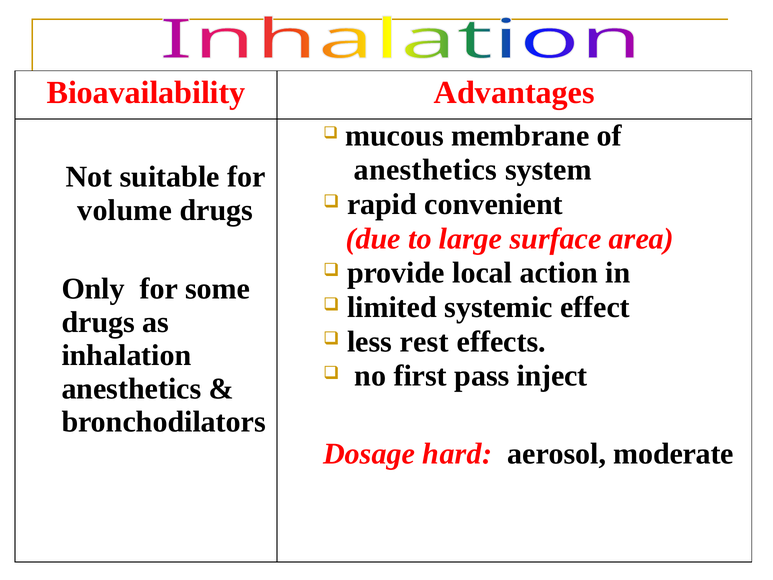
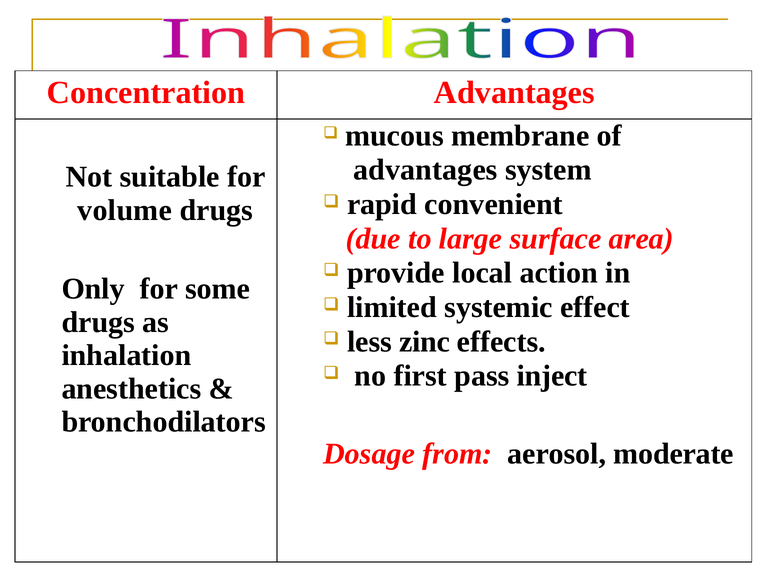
Bioavailability: Bioavailability -> Concentration (146, 93)
anesthetics: anesthetics -> advantages (425, 170)
rest: rest -> zinc (425, 341)
hard: hard -> from (457, 454)
